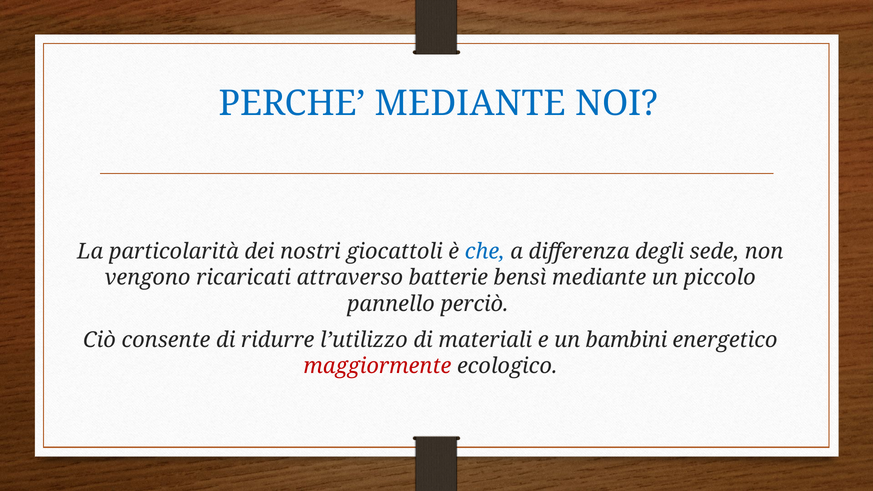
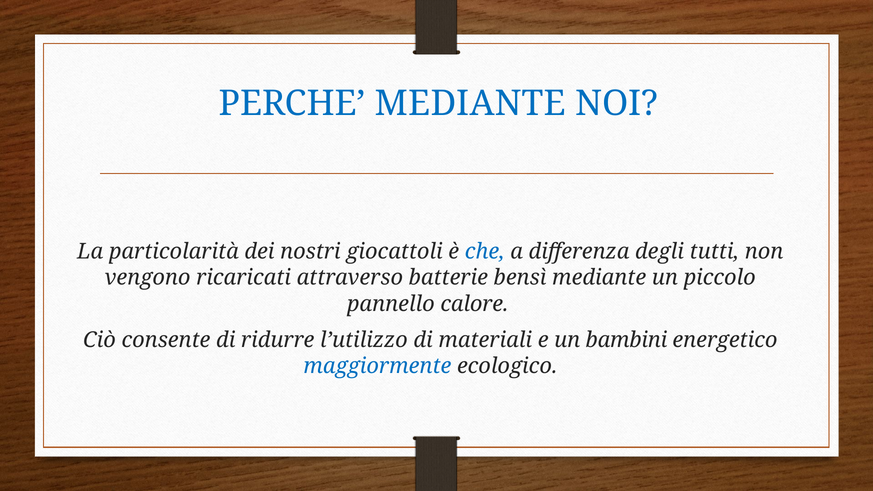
sede: sede -> tutti (714, 252)
perciò: perciò -> calore (474, 304)
maggiormente colour: red -> blue (377, 366)
